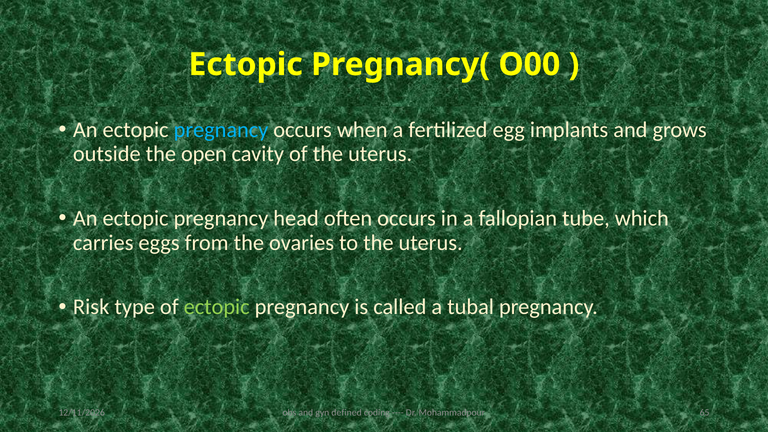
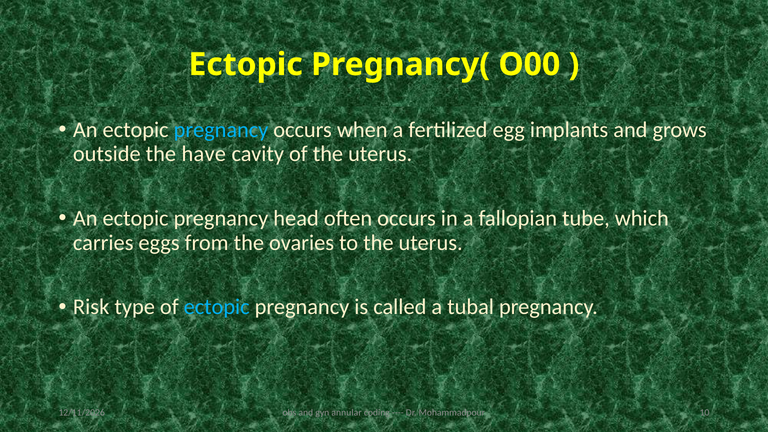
open: open -> have (204, 154)
ectopic colour: light green -> light blue (217, 307)
defined: defined -> annular (347, 412)
65: 65 -> 10 (705, 412)
